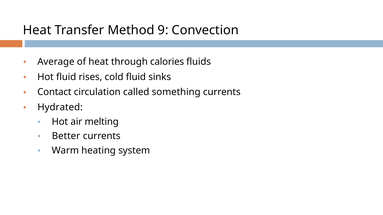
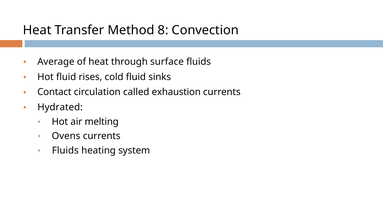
9: 9 -> 8 (163, 30)
calories: calories -> surface (167, 62)
something: something -> exhaustion (176, 92)
Better: Better -> Ovens (66, 136)
Warm: Warm -> Fluids (65, 151)
